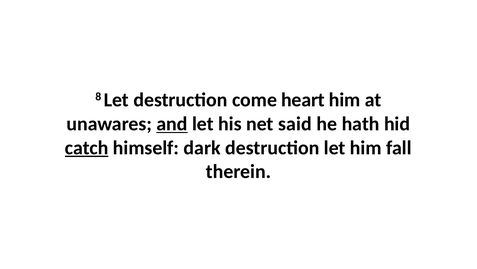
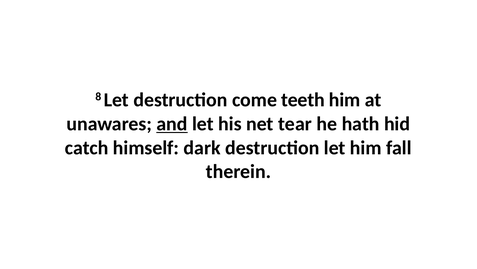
heart: heart -> teeth (303, 100)
said: said -> tear (295, 124)
catch underline: present -> none (87, 147)
